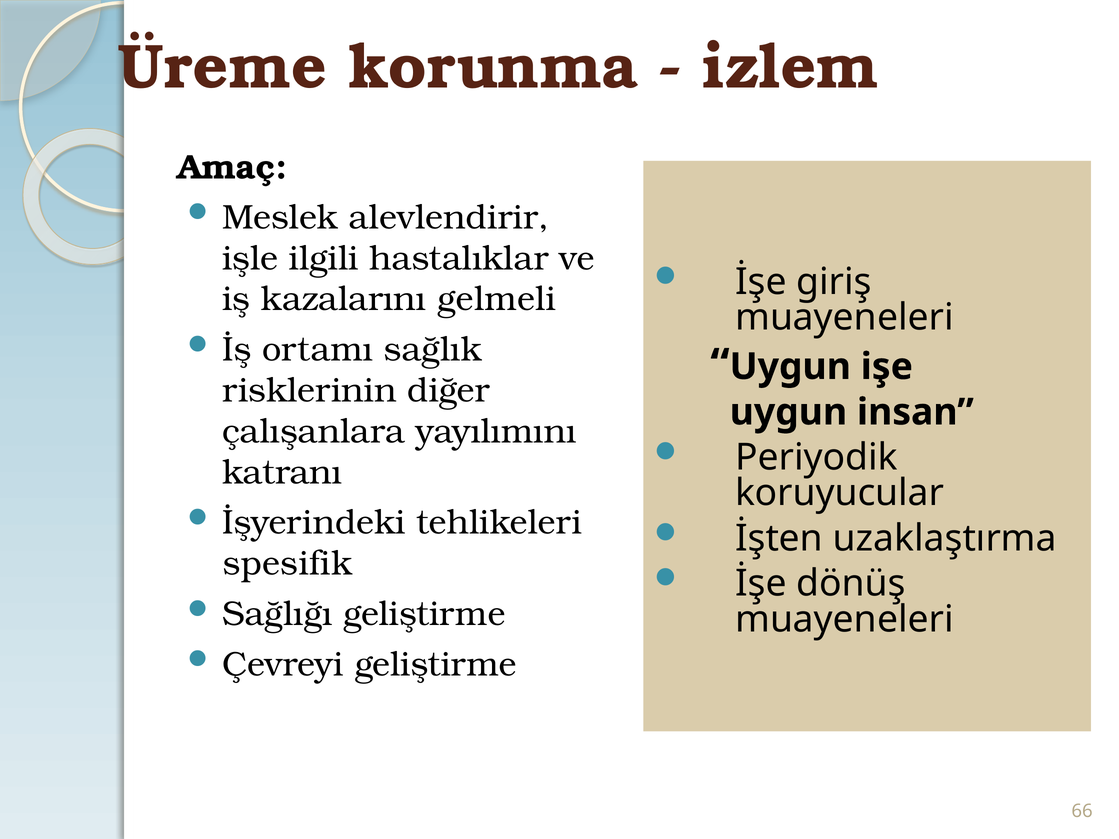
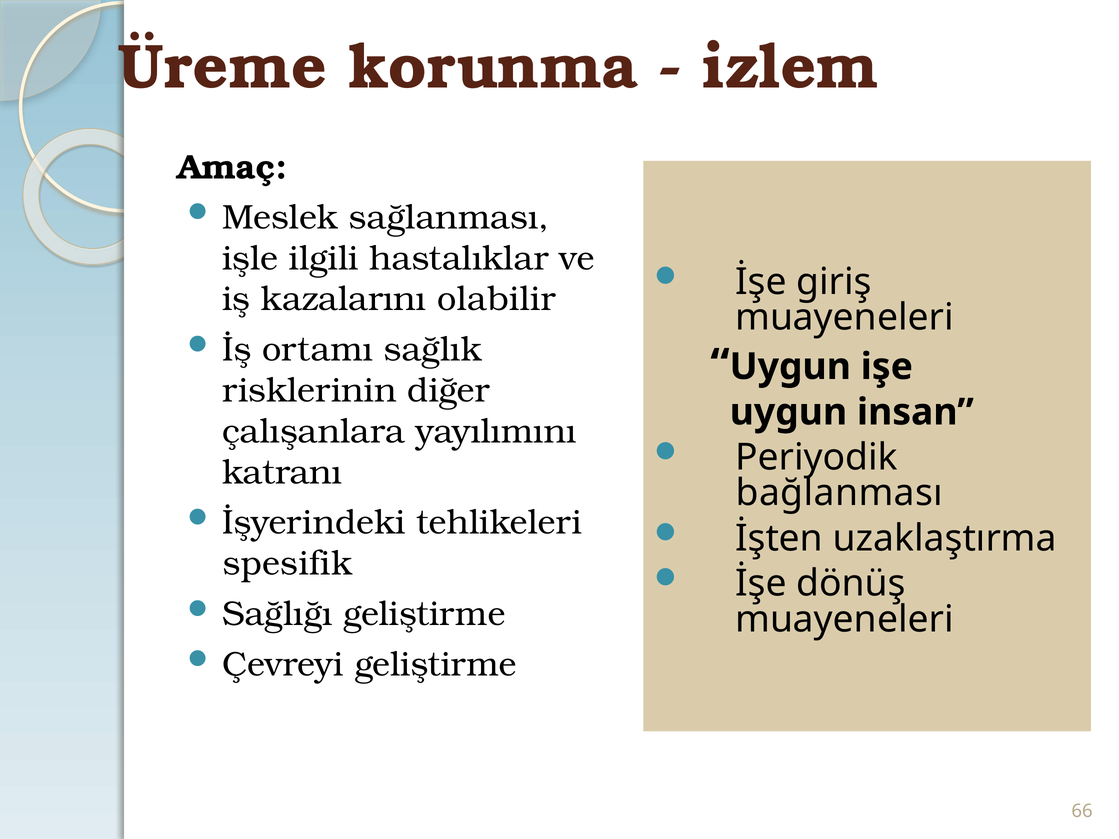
alevlendirir: alevlendirir -> sağlanması (449, 217)
gelmeli: gelmeli -> olabilir (497, 299)
koruyucular: koruyucular -> bağlanması (839, 493)
